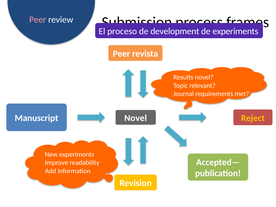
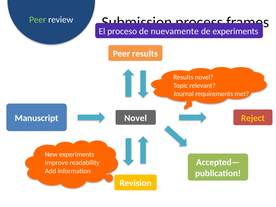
Peer colour: pink -> light green (38, 20)
development: development -> nuevamente (175, 31)
Peer revista: revista -> results (145, 54)
